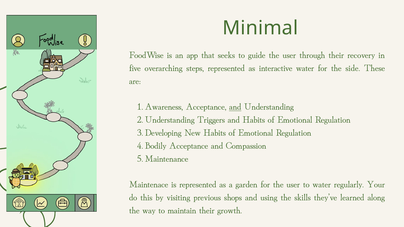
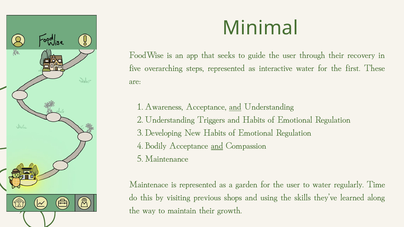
side: side -> first (353, 68)
and underline: none -> present (217, 146)
Your: Your -> Time (376, 185)
